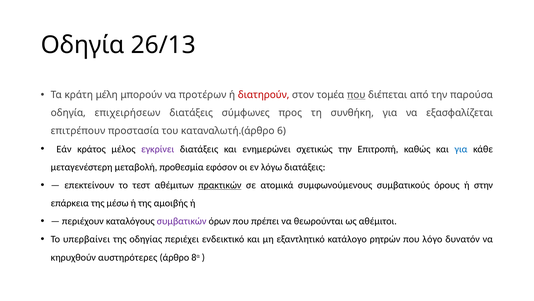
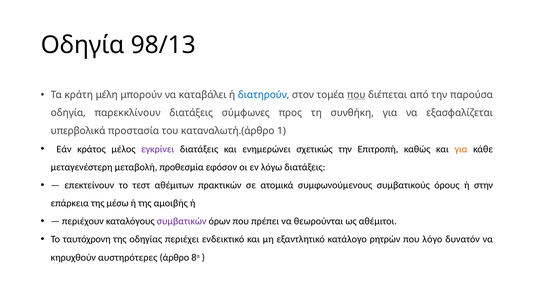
26/13: 26/13 -> 98/13 (163, 45)
προτέρων: προτέρων -> καταβάλει (203, 95)
διατηρούν colour: red -> blue (264, 95)
επιχειρήσεων: επιχειρήσεων -> παρεκκλίνουν (128, 113)
επιτρέπουν: επιτρέπουν -> υπερβολικά (78, 131)
6: 6 -> 1 (282, 131)
για colour: blue -> orange (461, 149)
πρακτικών underline: present -> none (220, 185)
υπερβαίνει: υπερβαίνει -> ταυτόχρονη (87, 239)
